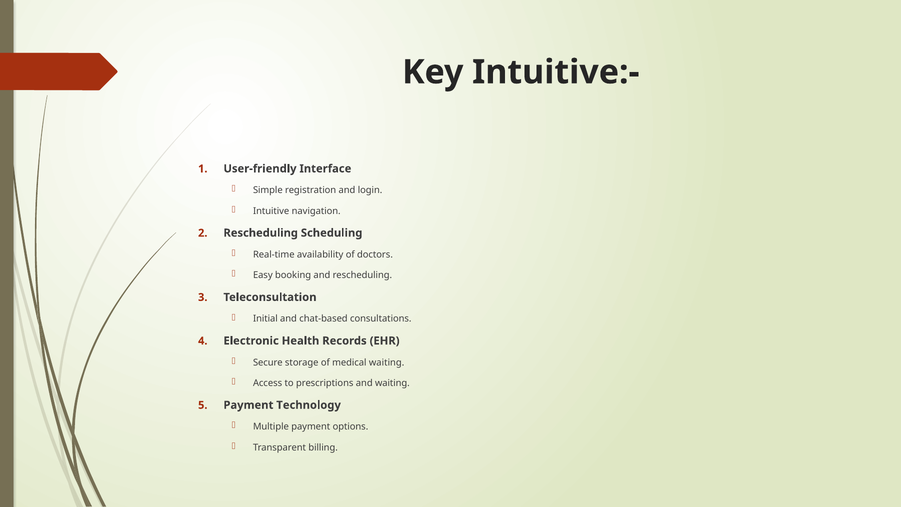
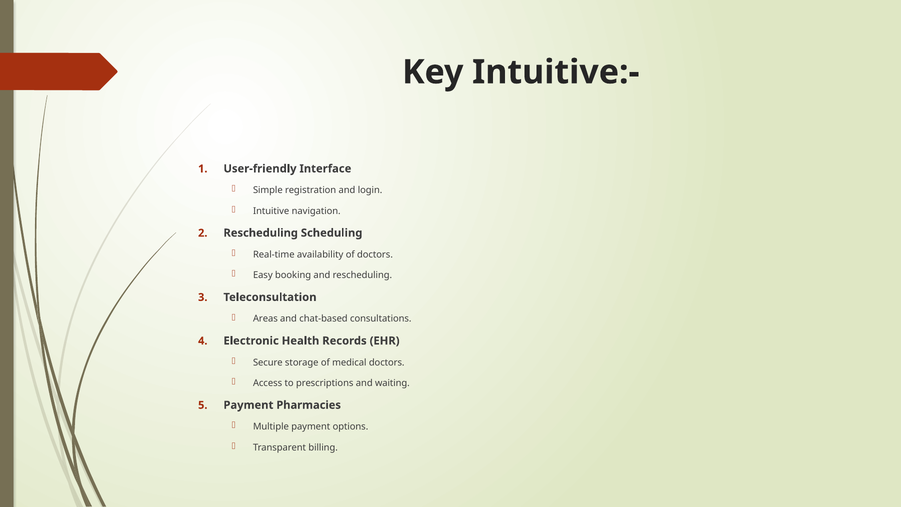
Initial: Initial -> Areas (265, 319)
medical waiting: waiting -> doctors (387, 362)
Technology: Technology -> Pharmacies (309, 405)
